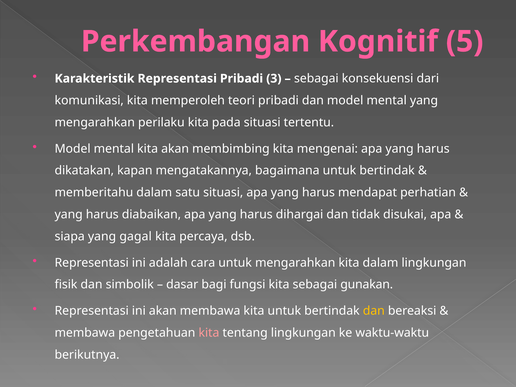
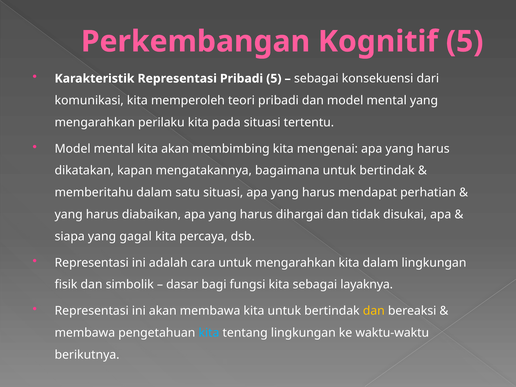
Pribadi 3: 3 -> 5 (274, 79)
gunakan: gunakan -> layaknya (367, 285)
kita colour: pink -> light blue (209, 333)
